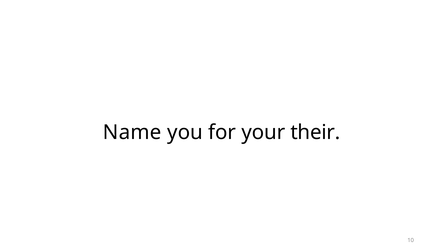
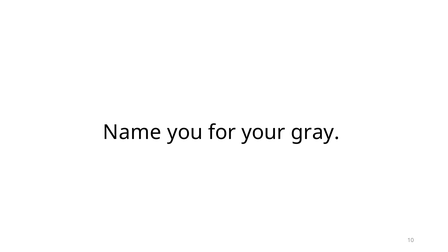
their: their -> gray (315, 132)
